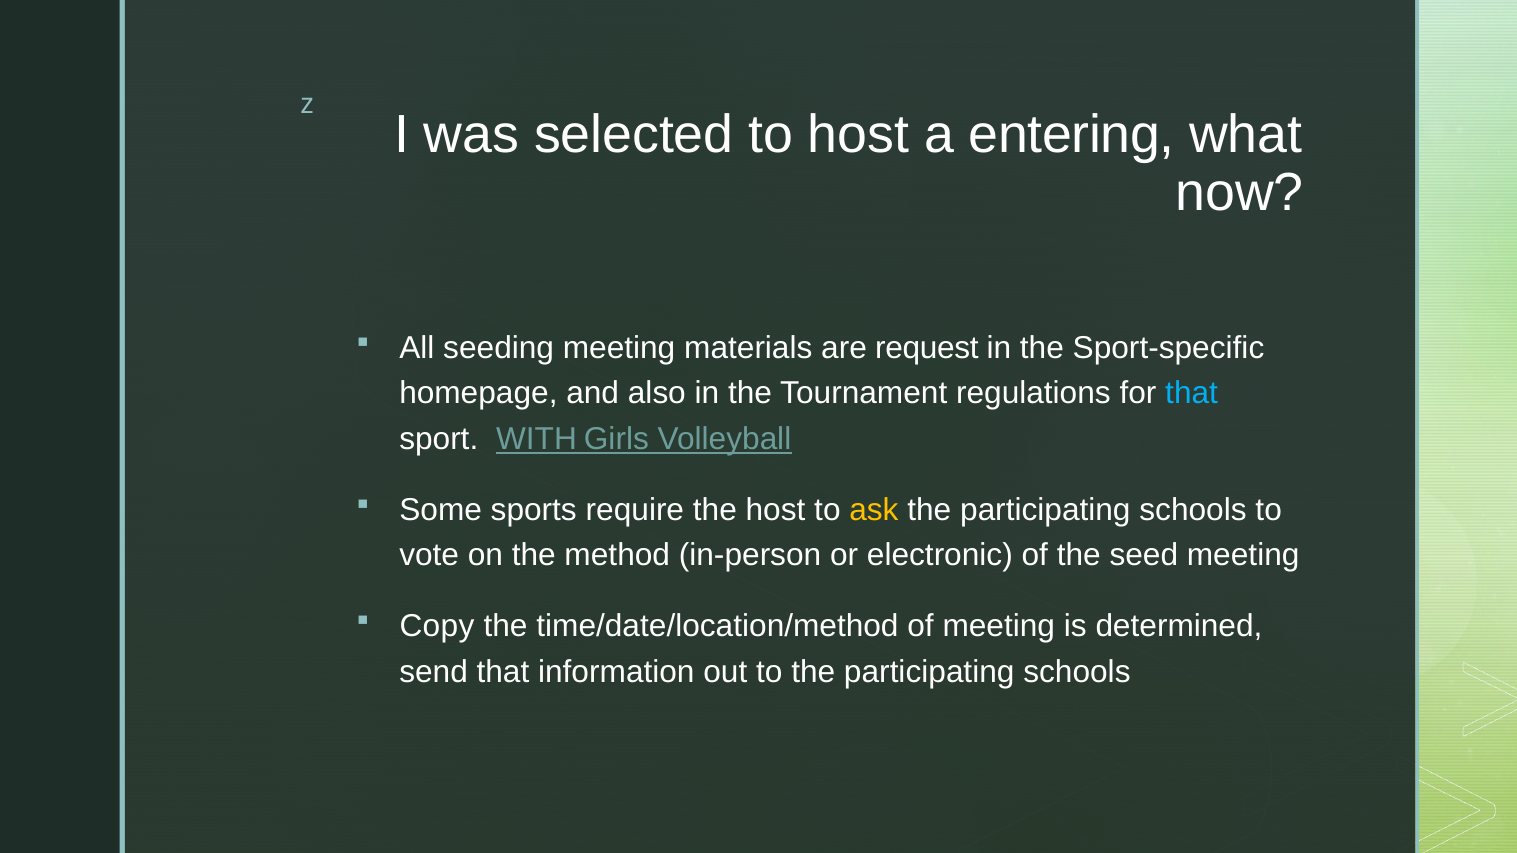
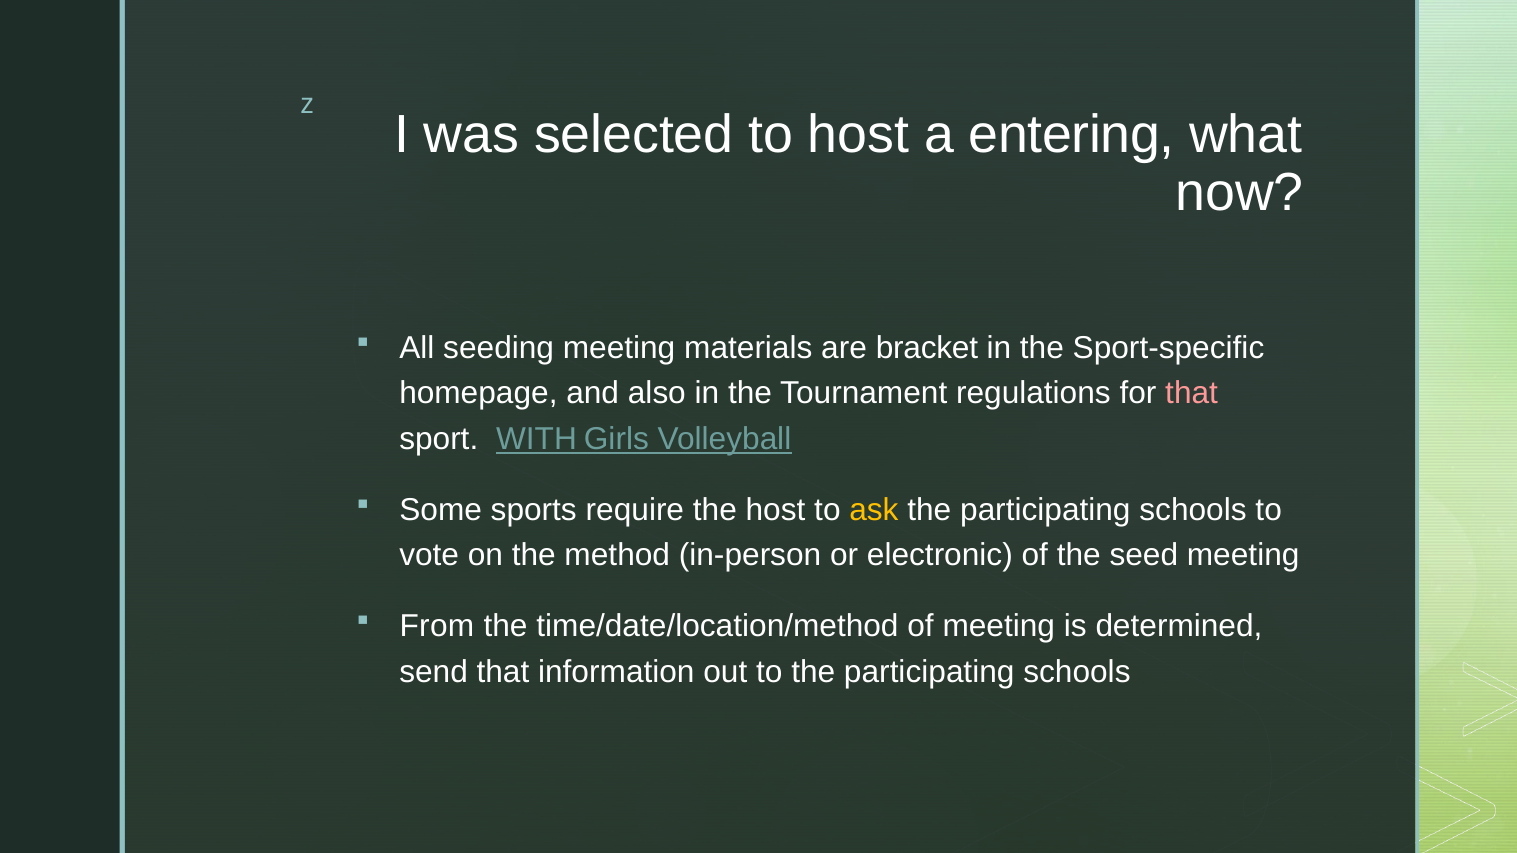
request: request -> bracket (927, 348)
that colour: light blue -> pink (1192, 394)
Copy: Copy -> From (437, 626)
